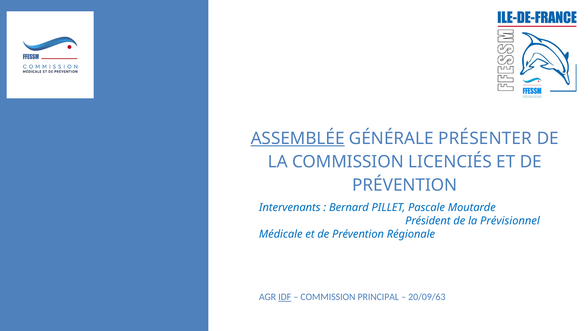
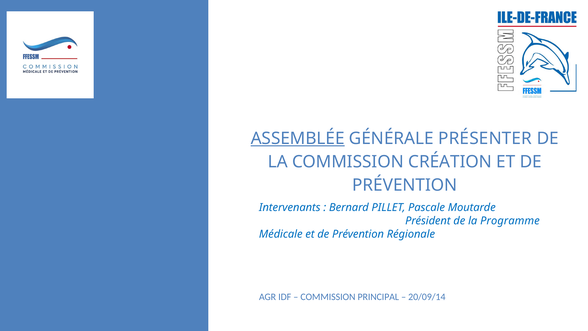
LICENCIÉS: LICENCIÉS -> CRÉATION (450, 162)
Prévisionnel: Prévisionnel -> Programme (510, 221)
IDF underline: present -> none (285, 297)
20/09/63: 20/09/63 -> 20/09/14 (427, 297)
